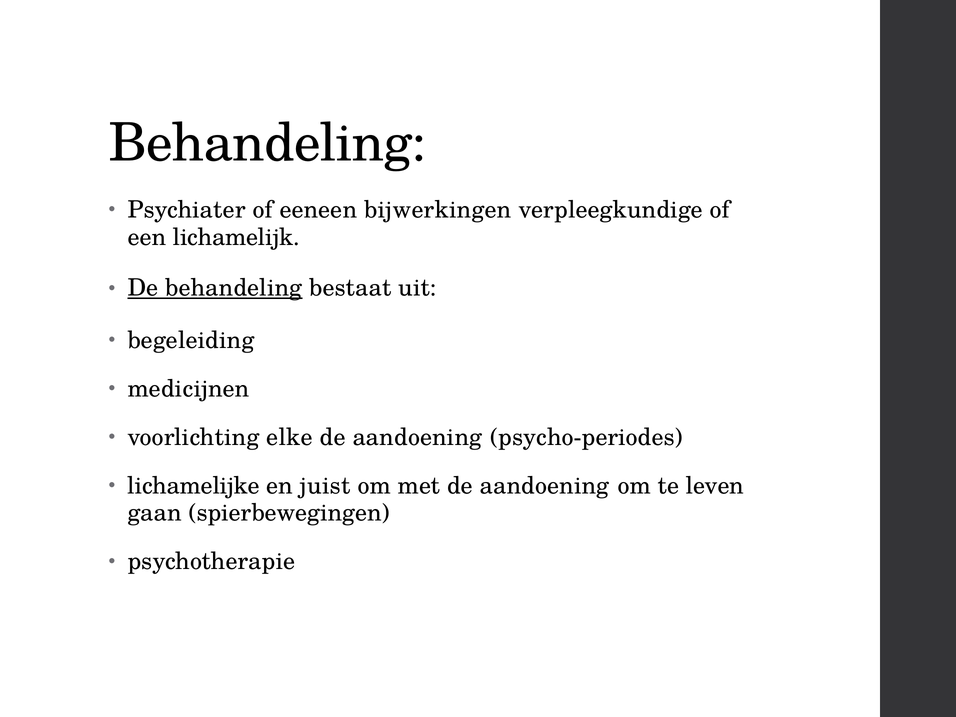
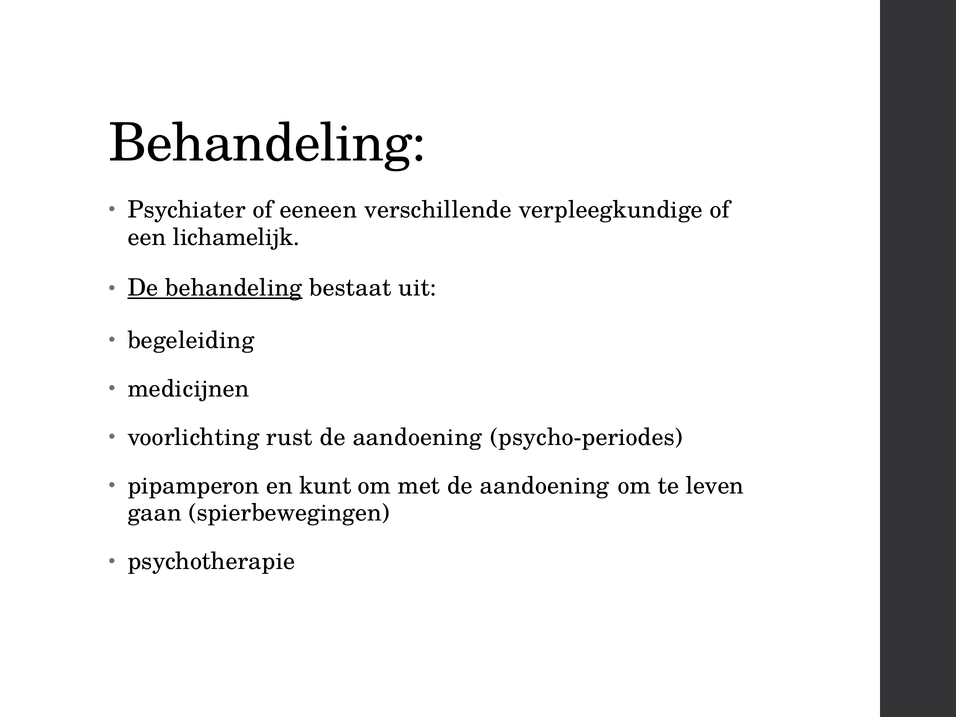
bijwerkingen: bijwerkingen -> verschillende (438, 210)
elke: elke -> rust (289, 437)
lichamelijke: lichamelijke -> pipamperon (194, 486)
juist: juist -> kunt (325, 486)
